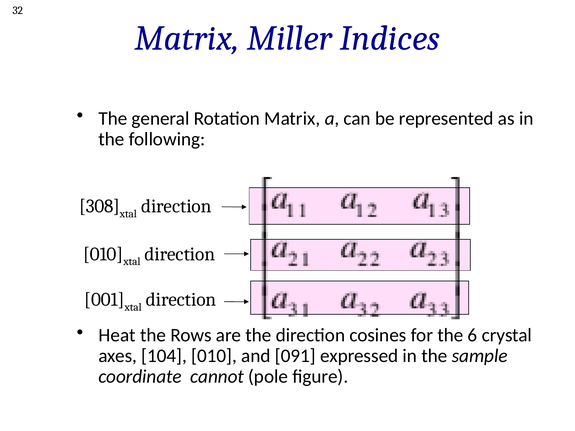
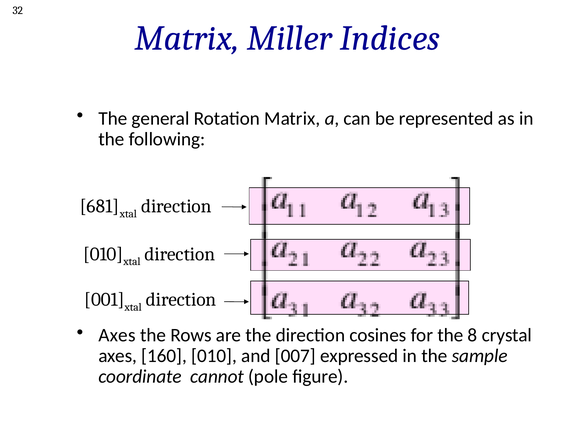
308: 308 -> 681 (99, 206)
Heat: Heat -> Axes (117, 335)
6: 6 -> 8 (472, 335)
104: 104 -> 160 (164, 356)
091: 091 -> 007 (295, 356)
